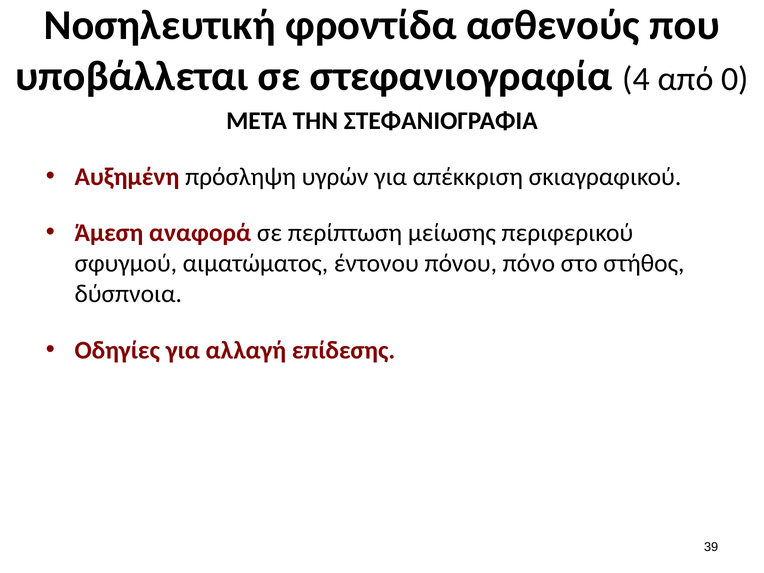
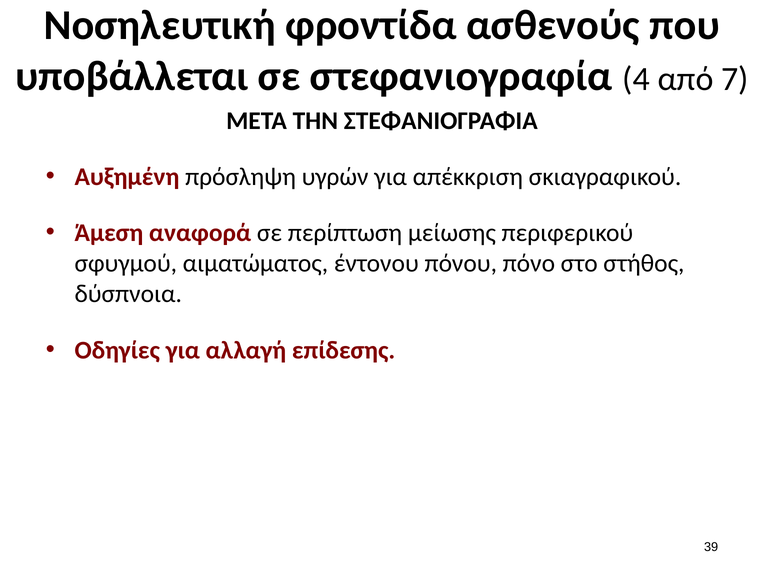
0: 0 -> 7 (735, 79)
